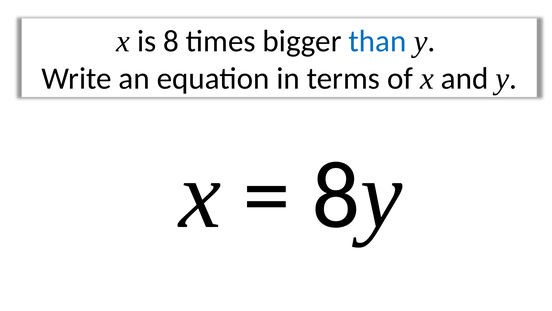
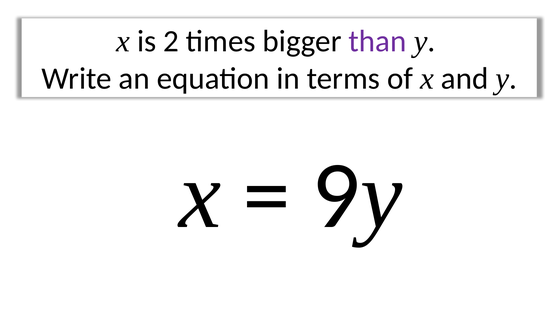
is 8: 8 -> 2 (171, 41)
than colour: blue -> purple (377, 41)
8: 8 -> 9 (336, 195)
